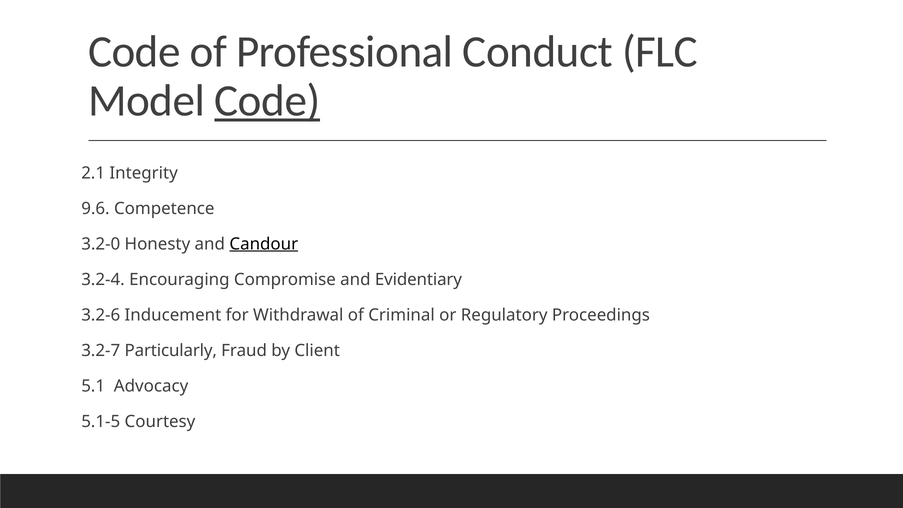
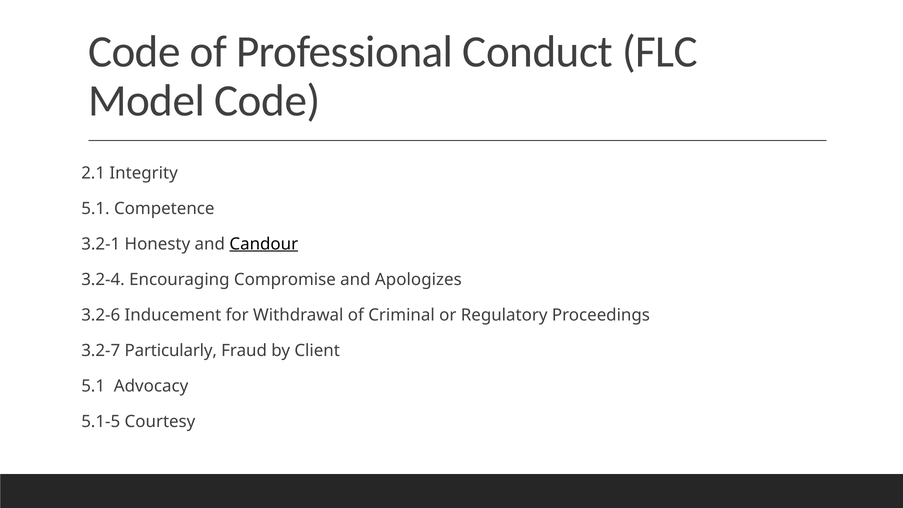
Code underline: present -> none (267, 101)
9.6: 9.6 -> 5.1 (95, 208)
3.2-0: 3.2-0 -> 3.2-1 (101, 244)
Evidentiary: Evidentiary -> Apologizes (418, 279)
